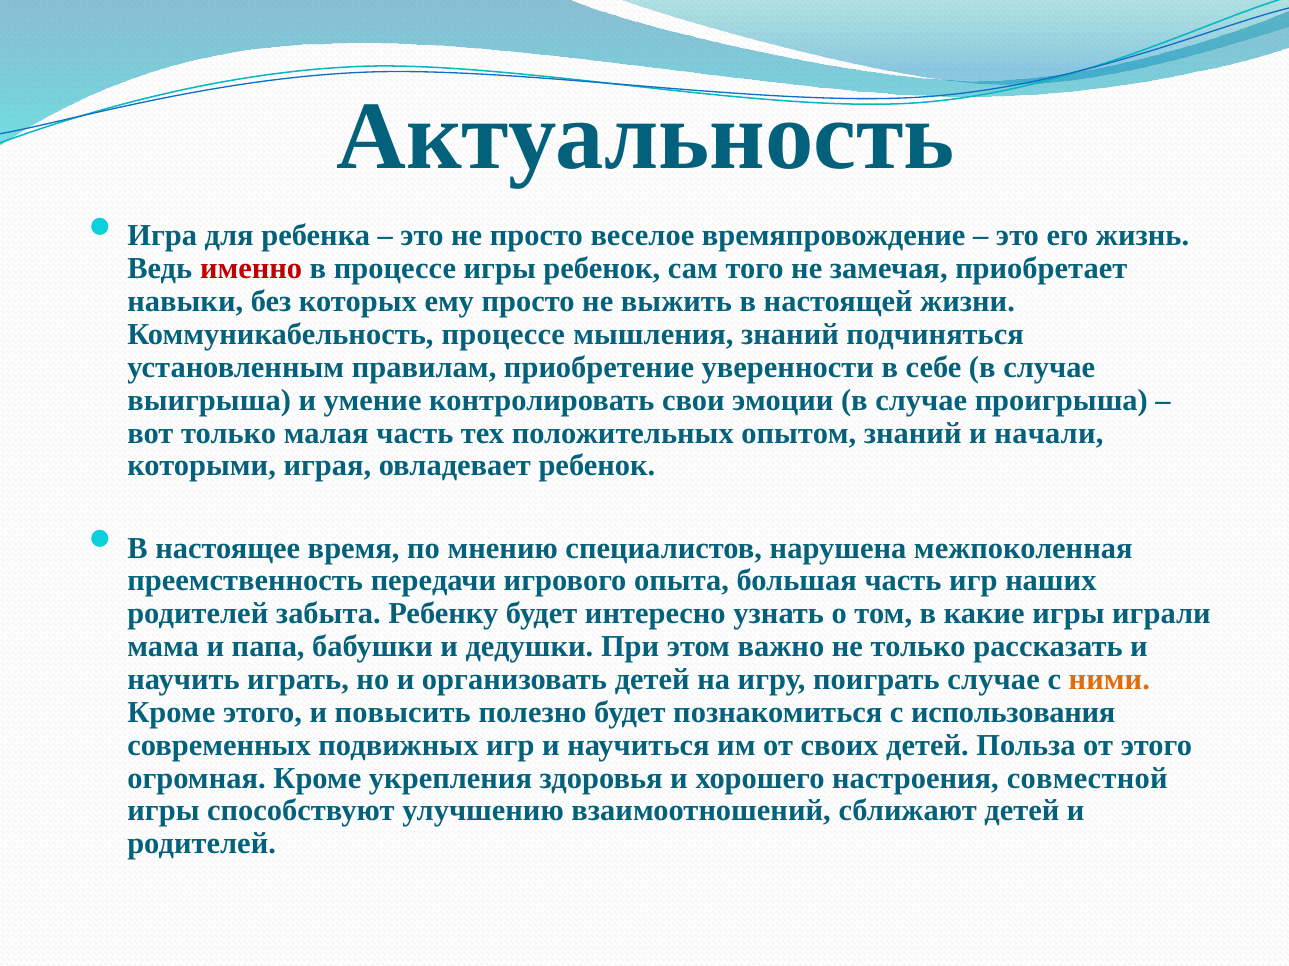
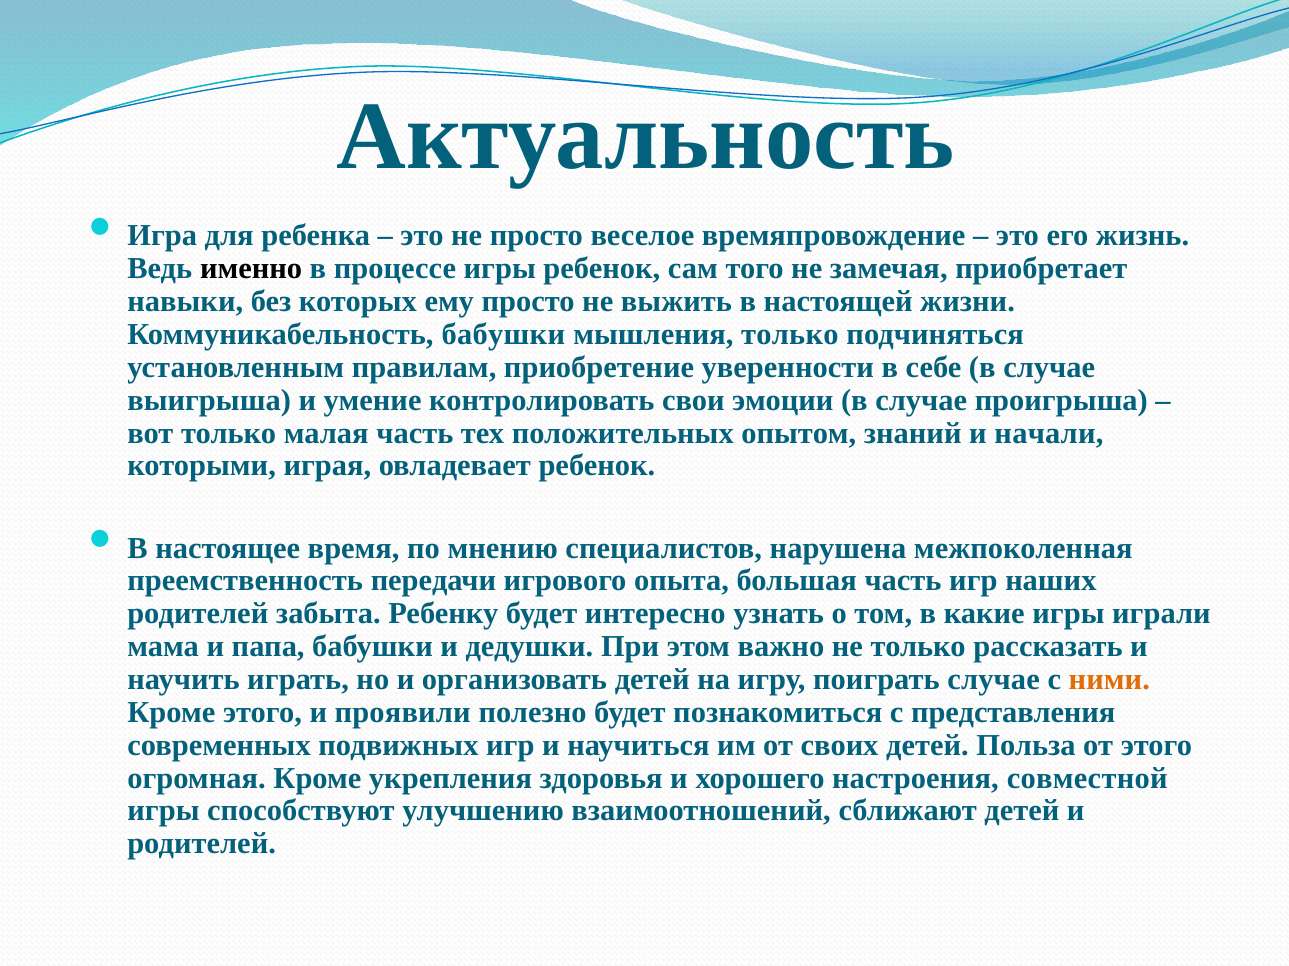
именно colour: red -> black (251, 269)
Коммуникабельность процессе: процессе -> бабушки (503, 335)
мышления знаний: знаний -> только (790, 335)
повысить: повысить -> проявили (403, 713)
использования: использования -> представления (1013, 713)
